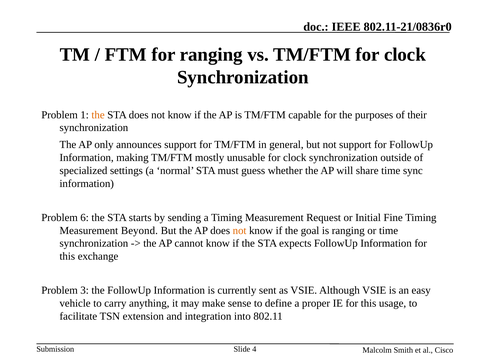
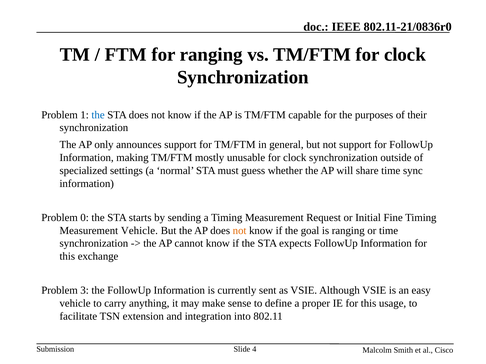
the colour: orange -> blue (98, 115)
6: 6 -> 0 (85, 218)
Measurement Beyond: Beyond -> Vehicle (139, 231)
